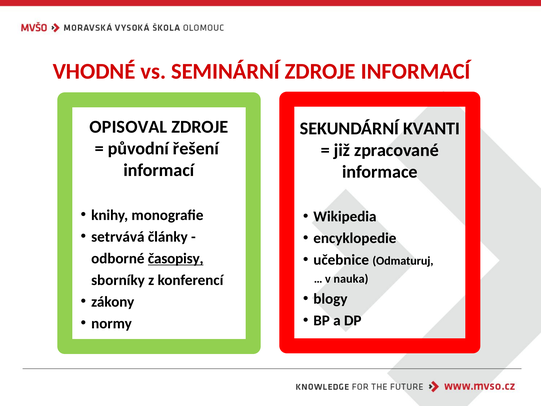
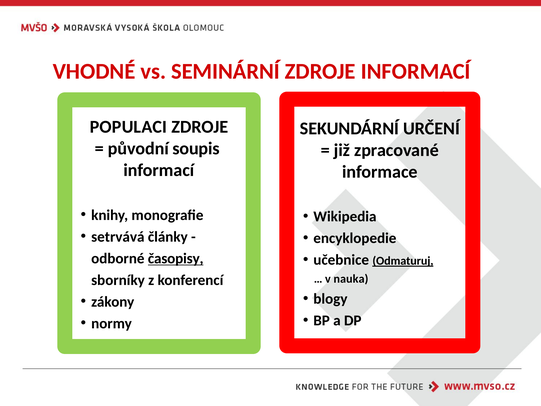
OPISOVAL: OPISOVAL -> POPULACI (128, 127)
KVANTI: KVANTI -> URČENÍ (432, 128)
řešení: řešení -> soupis (196, 149)
Odmaturuj underline: none -> present (403, 261)
